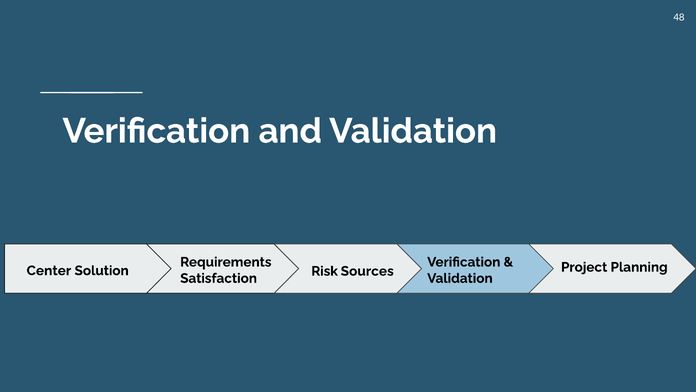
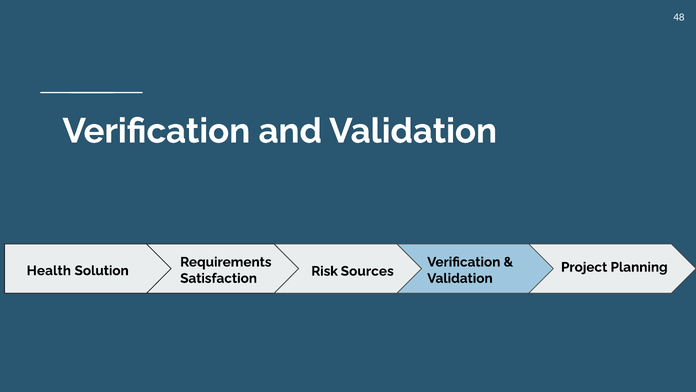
Center: Center -> Health (49, 270)
